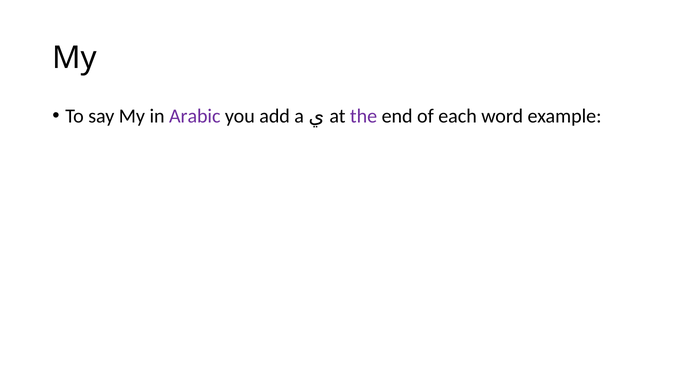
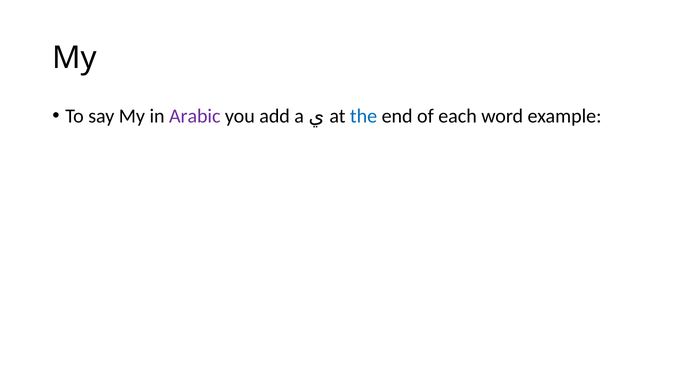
the colour: purple -> blue (364, 116)
